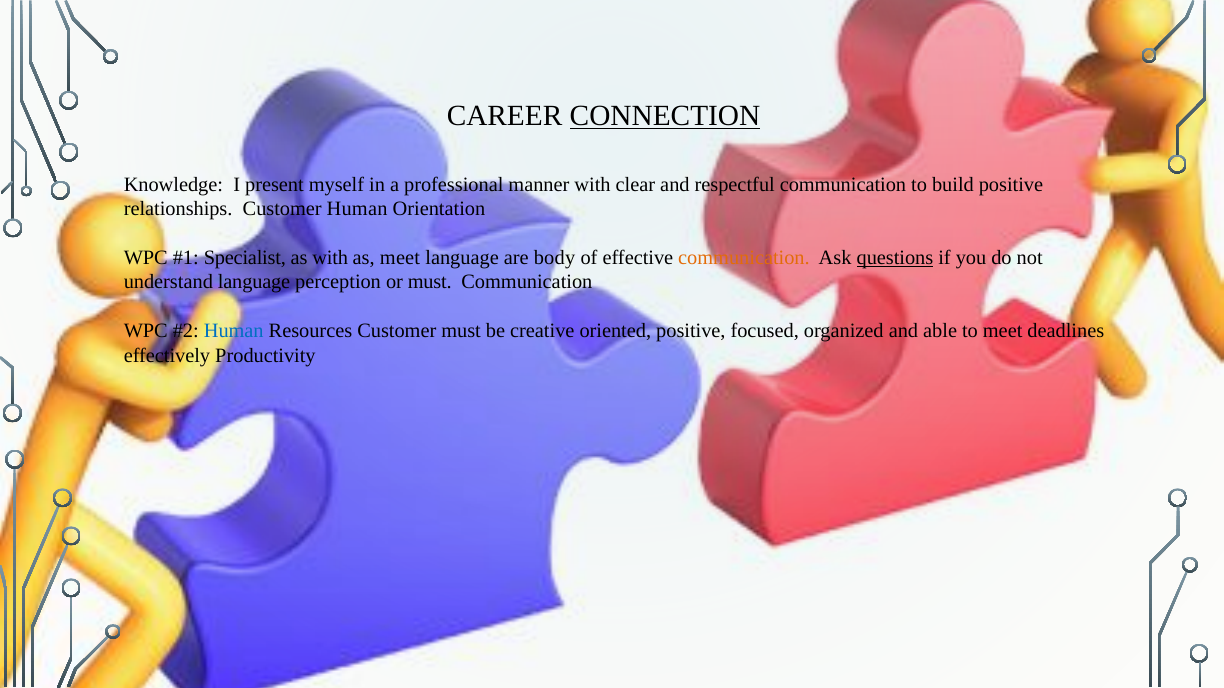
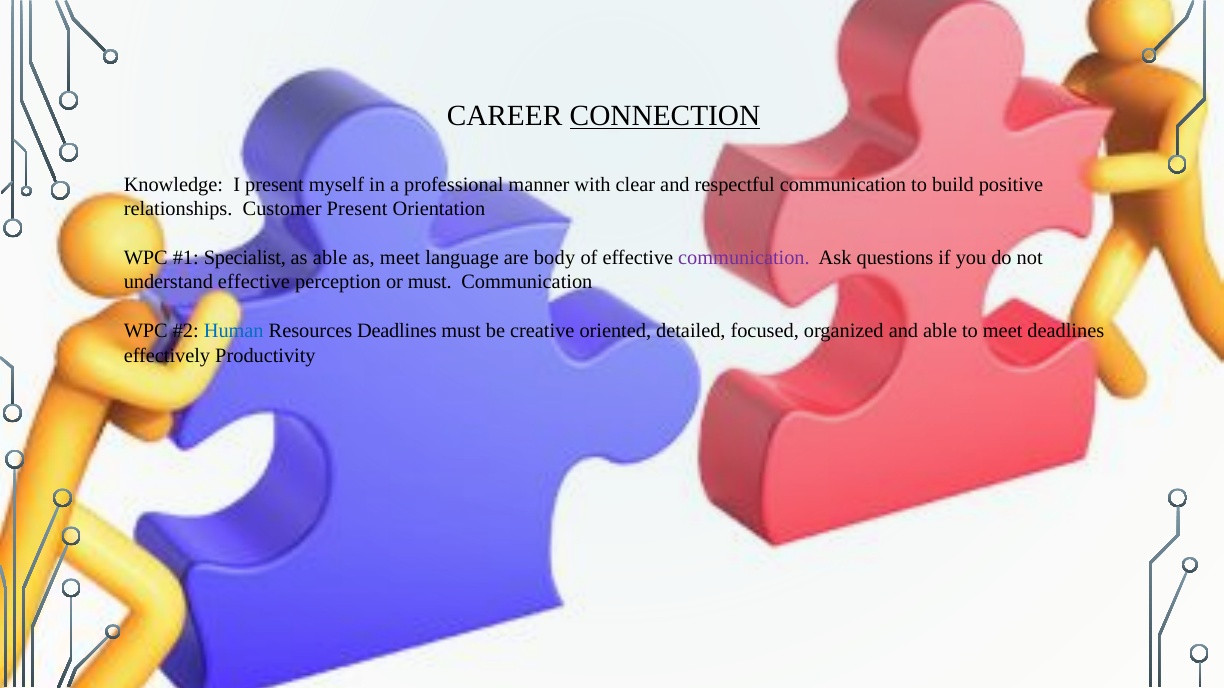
Customer Human: Human -> Present (357, 209)
as with: with -> able (330, 258)
communication colour: orange -> purple (744, 258)
questions underline: present -> none (895, 258)
understand language: language -> effective (254, 282)
Resources Customer: Customer -> Deadlines (397, 331)
oriented positive: positive -> detailed (691, 331)
